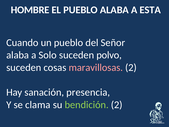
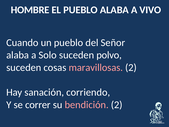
ESTA: ESTA -> VIVO (150, 10)
presencia: presencia -> corriendo (88, 92)
clama: clama -> correr (38, 105)
bendición colour: light green -> pink (87, 105)
